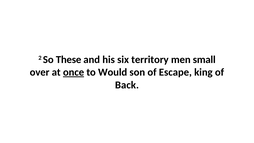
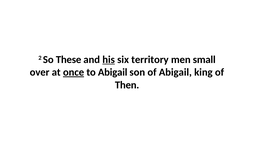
his underline: none -> present (109, 59)
to Would: Would -> Abigail (113, 72)
of Escape: Escape -> Abigail (175, 72)
Back: Back -> Then (127, 85)
